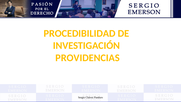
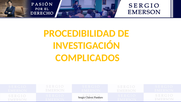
PROVIDENCIAS: PROVIDENCIAS -> COMPLICADOS (88, 58)
